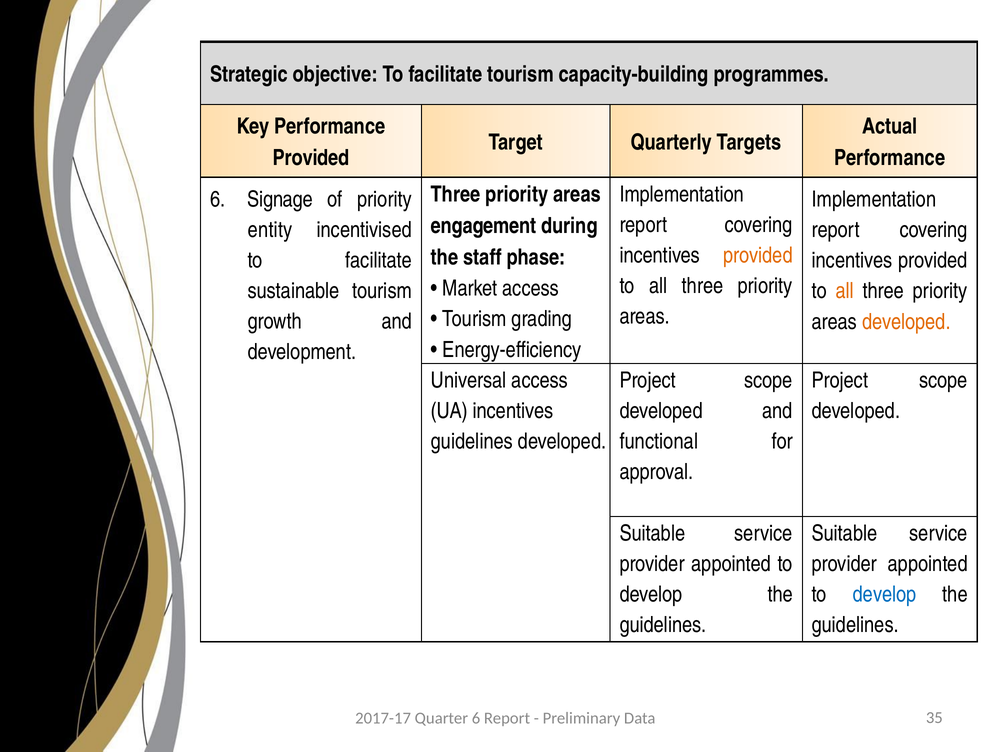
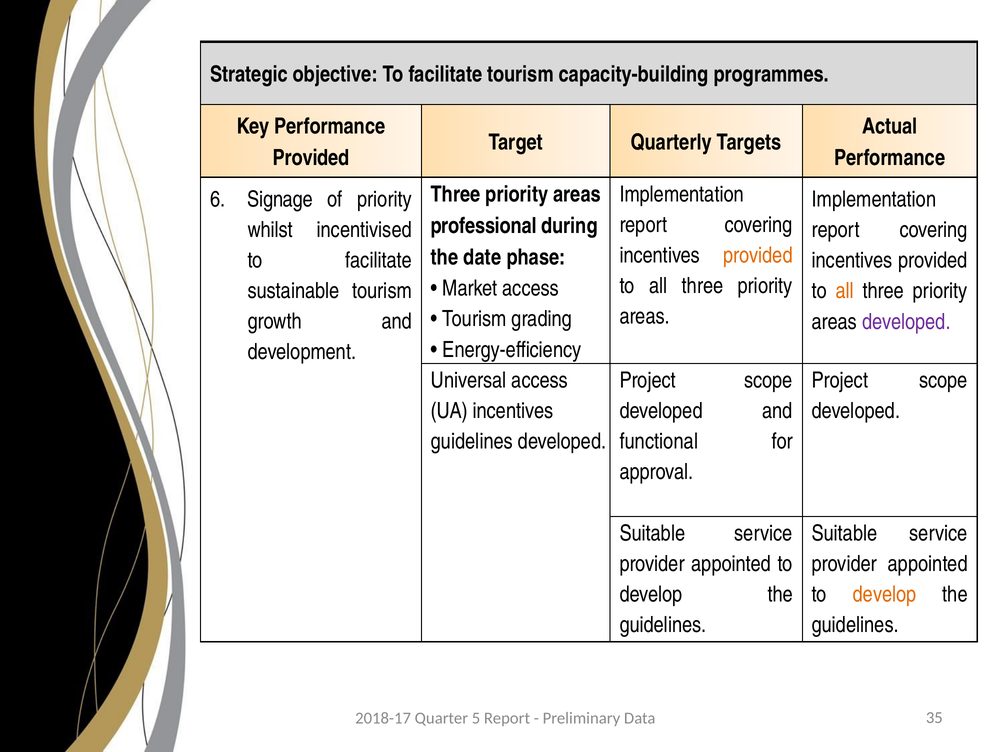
engagement: engagement -> professional (484, 226)
entity: entity -> whilst (270, 230)
staff: staff -> date (482, 257)
developed colour: orange -> purple (906, 322)
develop colour: blue -> orange (885, 595)
2017-17: 2017-17 -> 2018-17 (383, 718)
Quarter 6: 6 -> 5 (476, 718)
